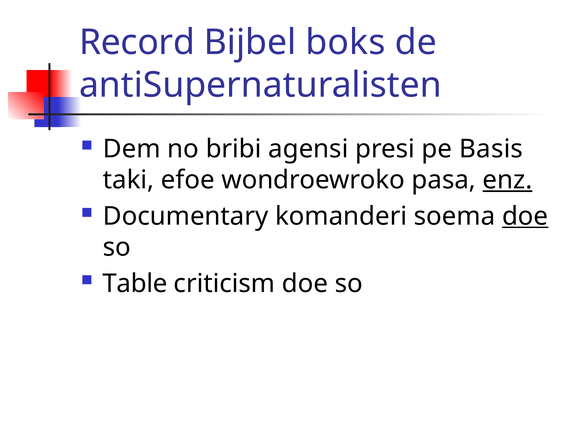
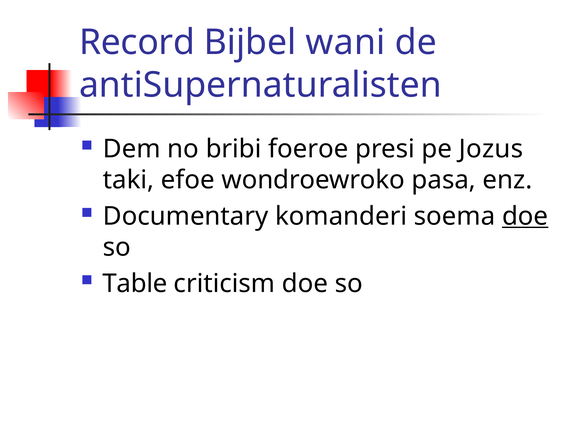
boks: boks -> wani (346, 42)
agensi: agensi -> foeroe (308, 149)
Basis: Basis -> Jozus (491, 149)
enz underline: present -> none (507, 180)
